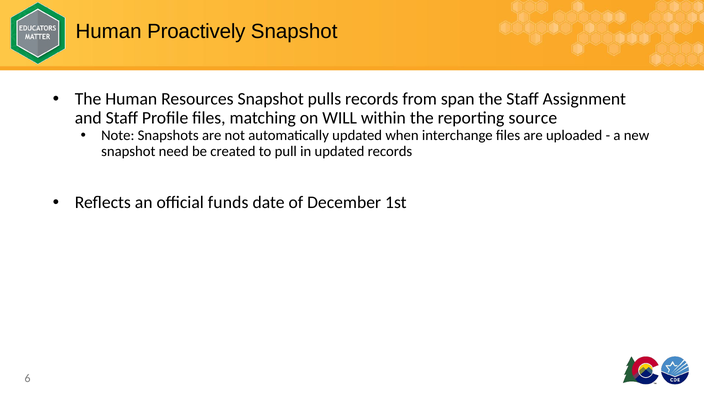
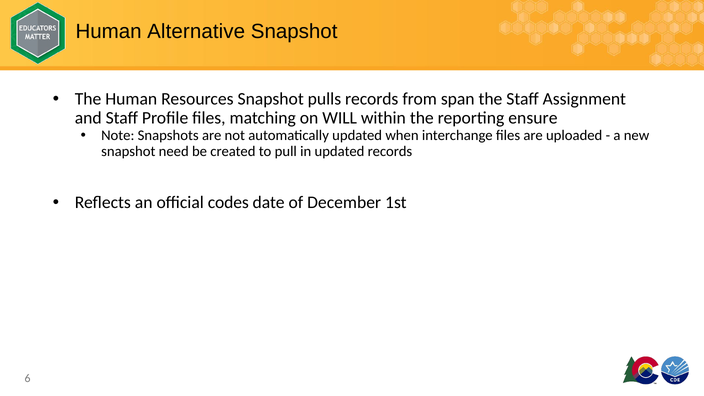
Proactively: Proactively -> Alternative (196, 32)
source: source -> ensure (533, 118)
funds: funds -> codes (228, 203)
